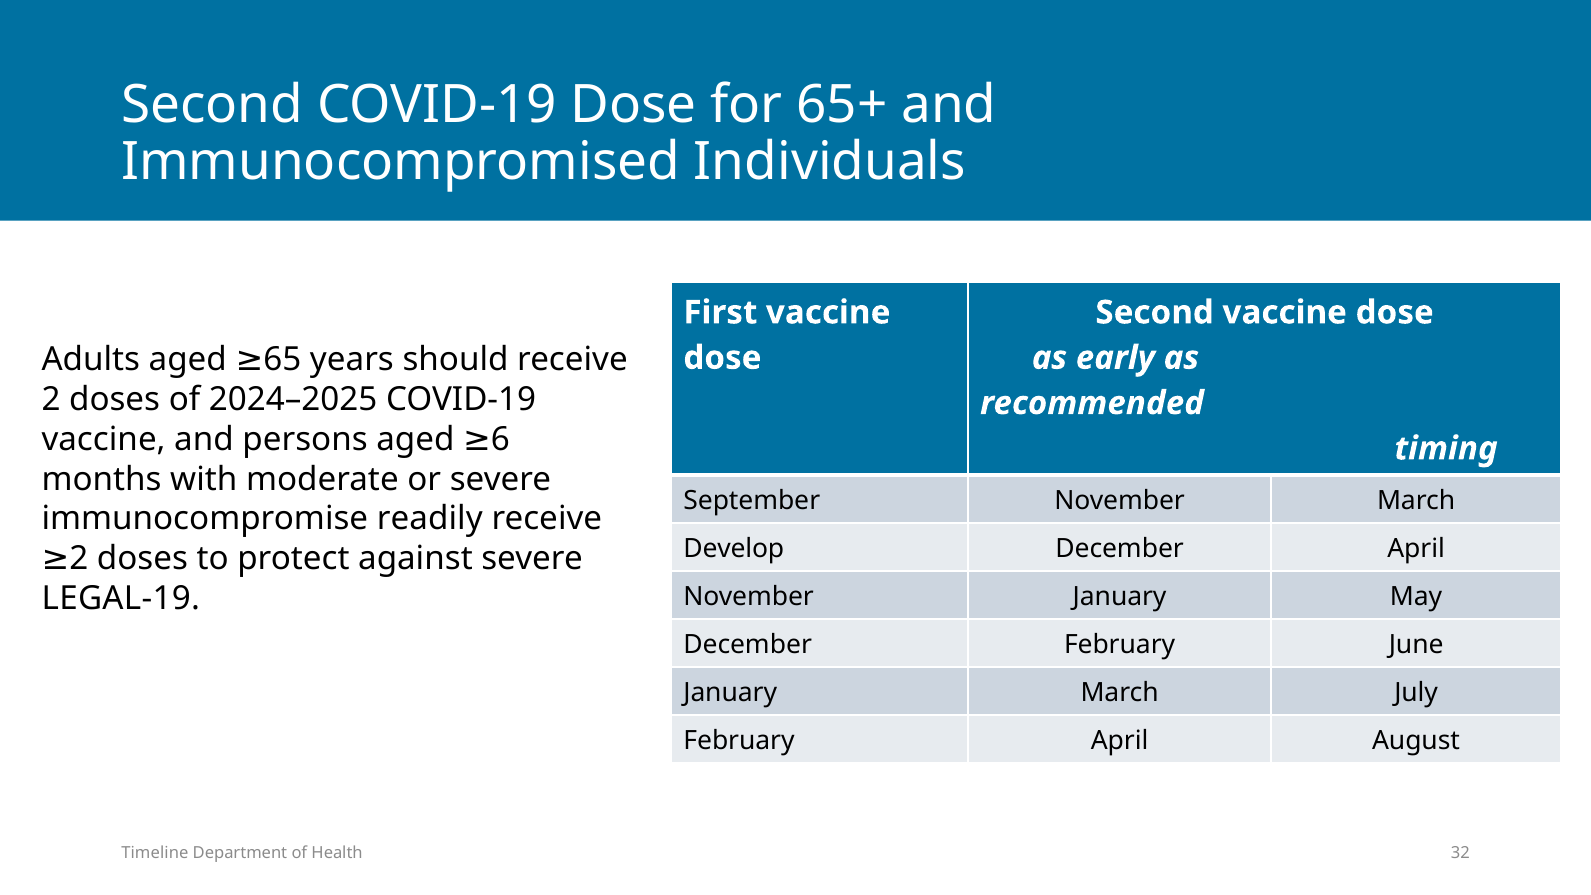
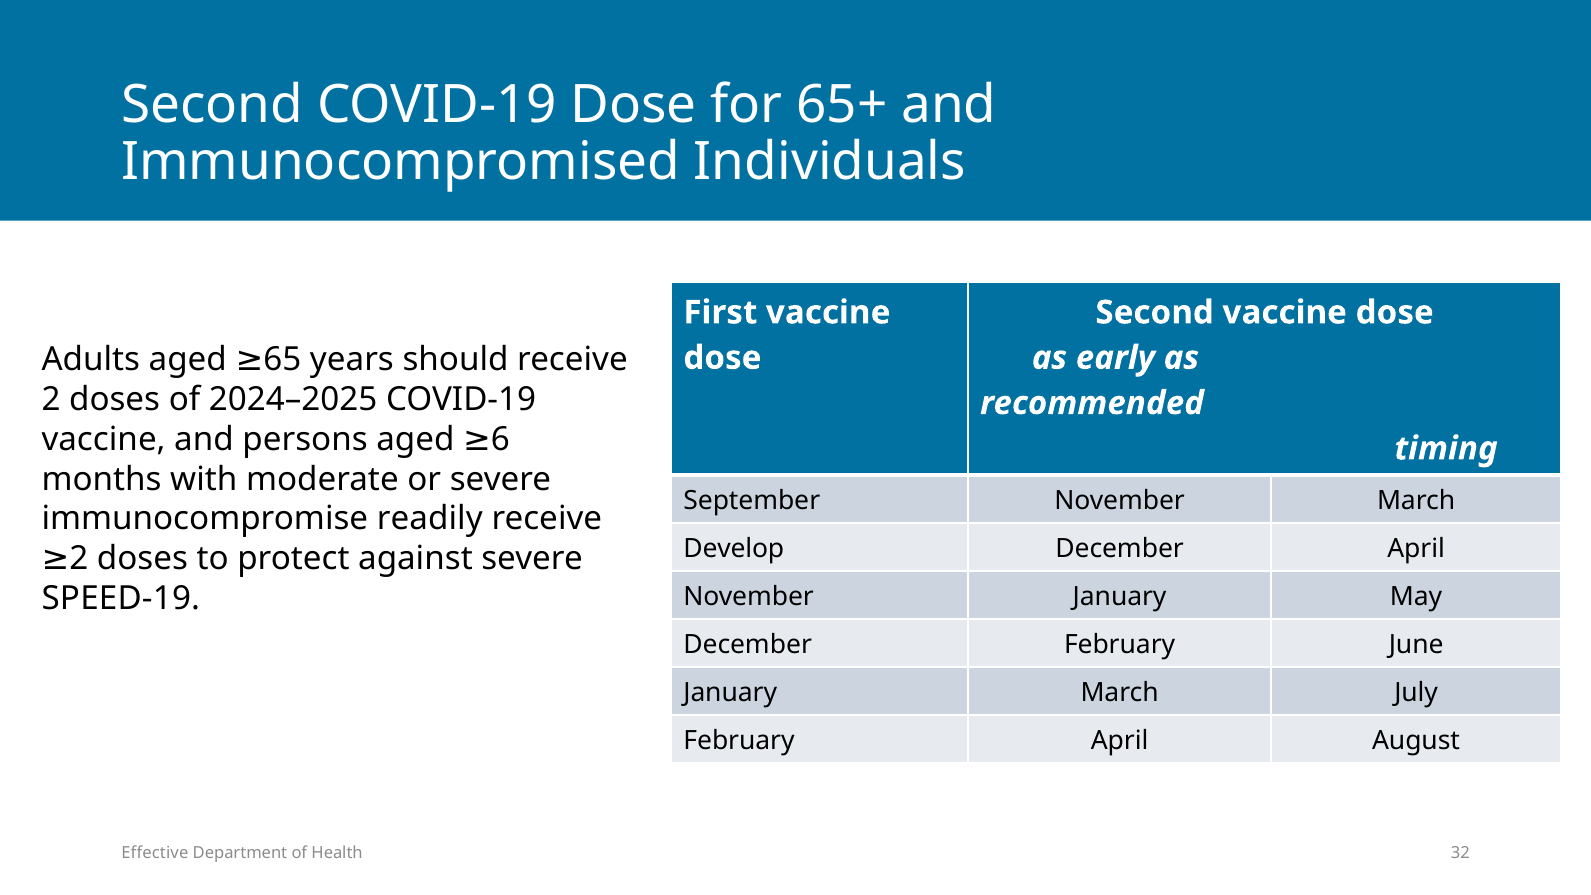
LEGAL-19: LEGAL-19 -> SPEED-19 (121, 598)
Timeline: Timeline -> Effective (155, 853)
